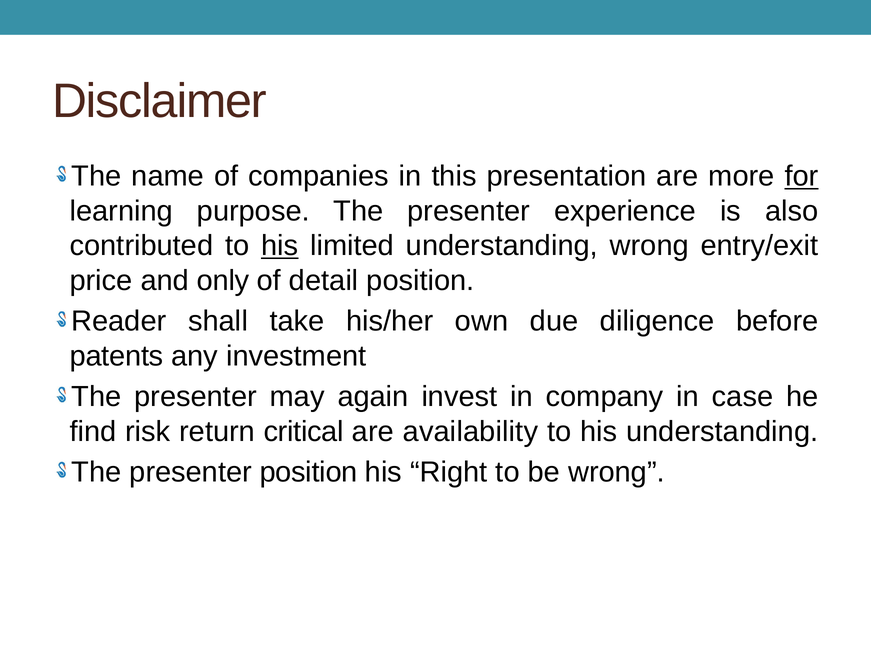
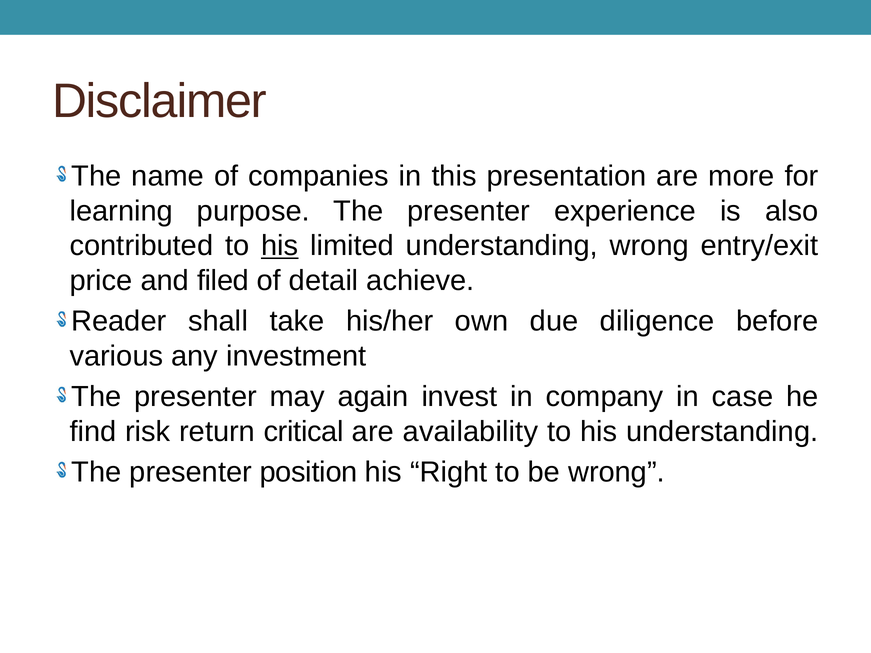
for underline: present -> none (802, 176)
only: only -> filed (223, 281)
detail position: position -> achieve (420, 281)
patents: patents -> various (116, 356)
